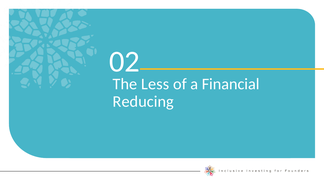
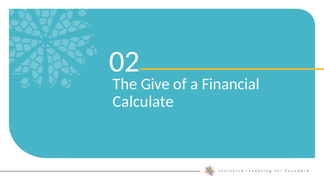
Less: Less -> Give (155, 84)
Reducing: Reducing -> Calculate (143, 102)
